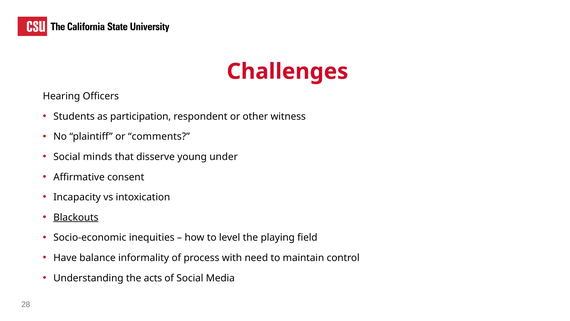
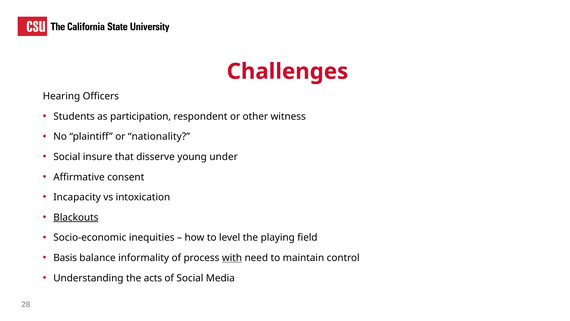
comments: comments -> nationality (159, 136)
minds: minds -> insure (98, 157)
Have: Have -> Basis (65, 258)
with underline: none -> present (232, 258)
